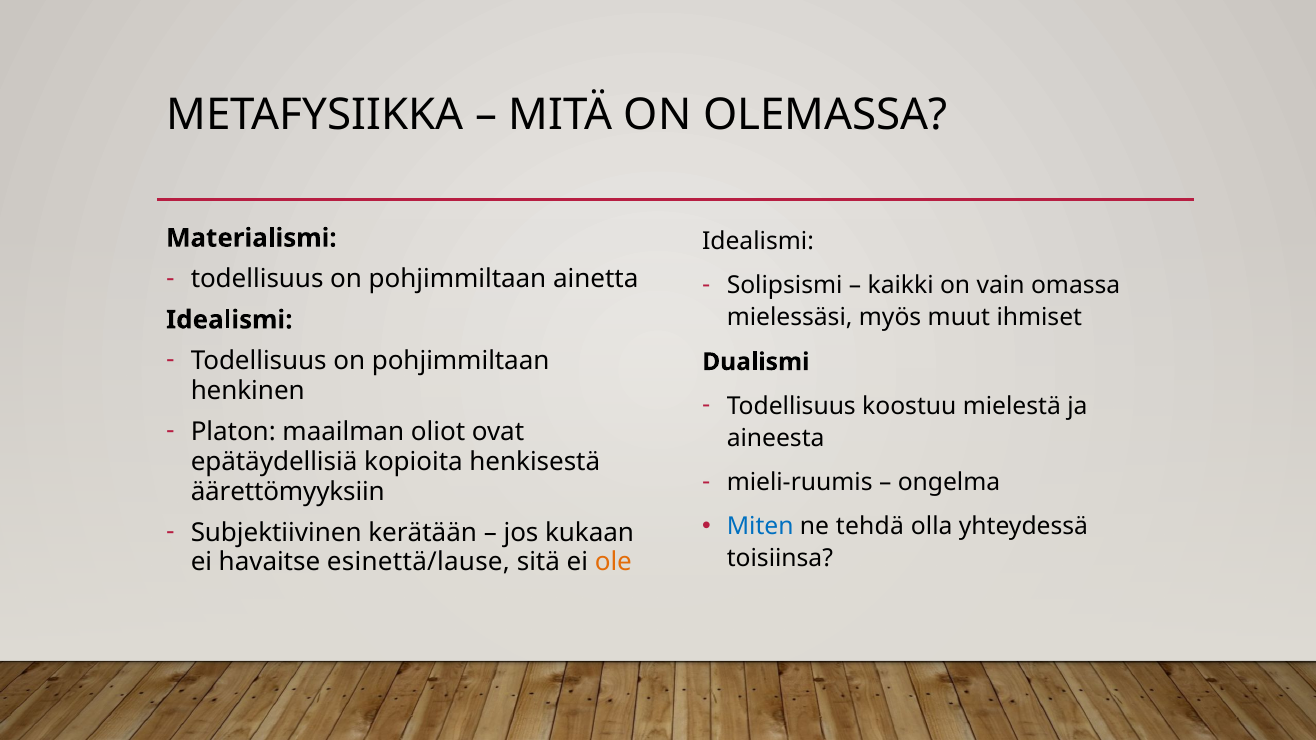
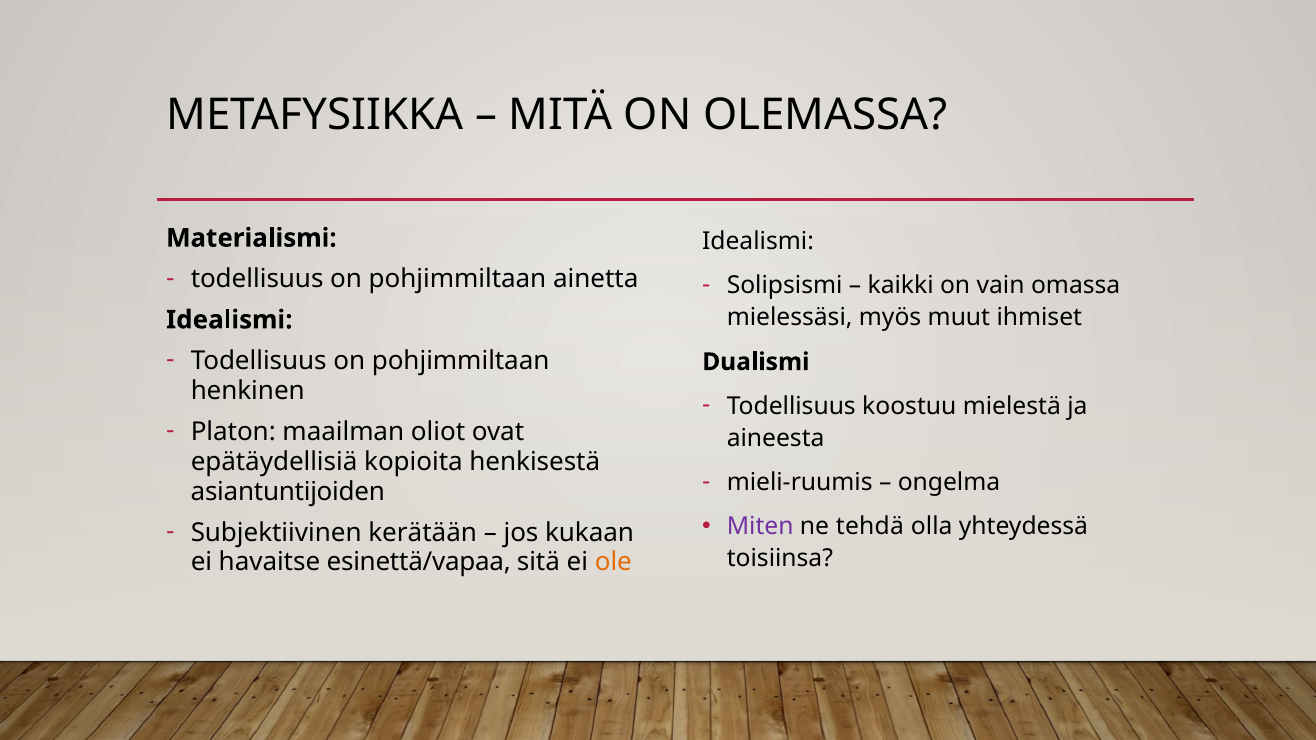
äärettömyyksiin: äärettömyyksiin -> asiantuntijoiden (288, 492)
Miten colour: blue -> purple (760, 527)
esinettä/lause: esinettä/lause -> esinettä/vapaa (419, 563)
